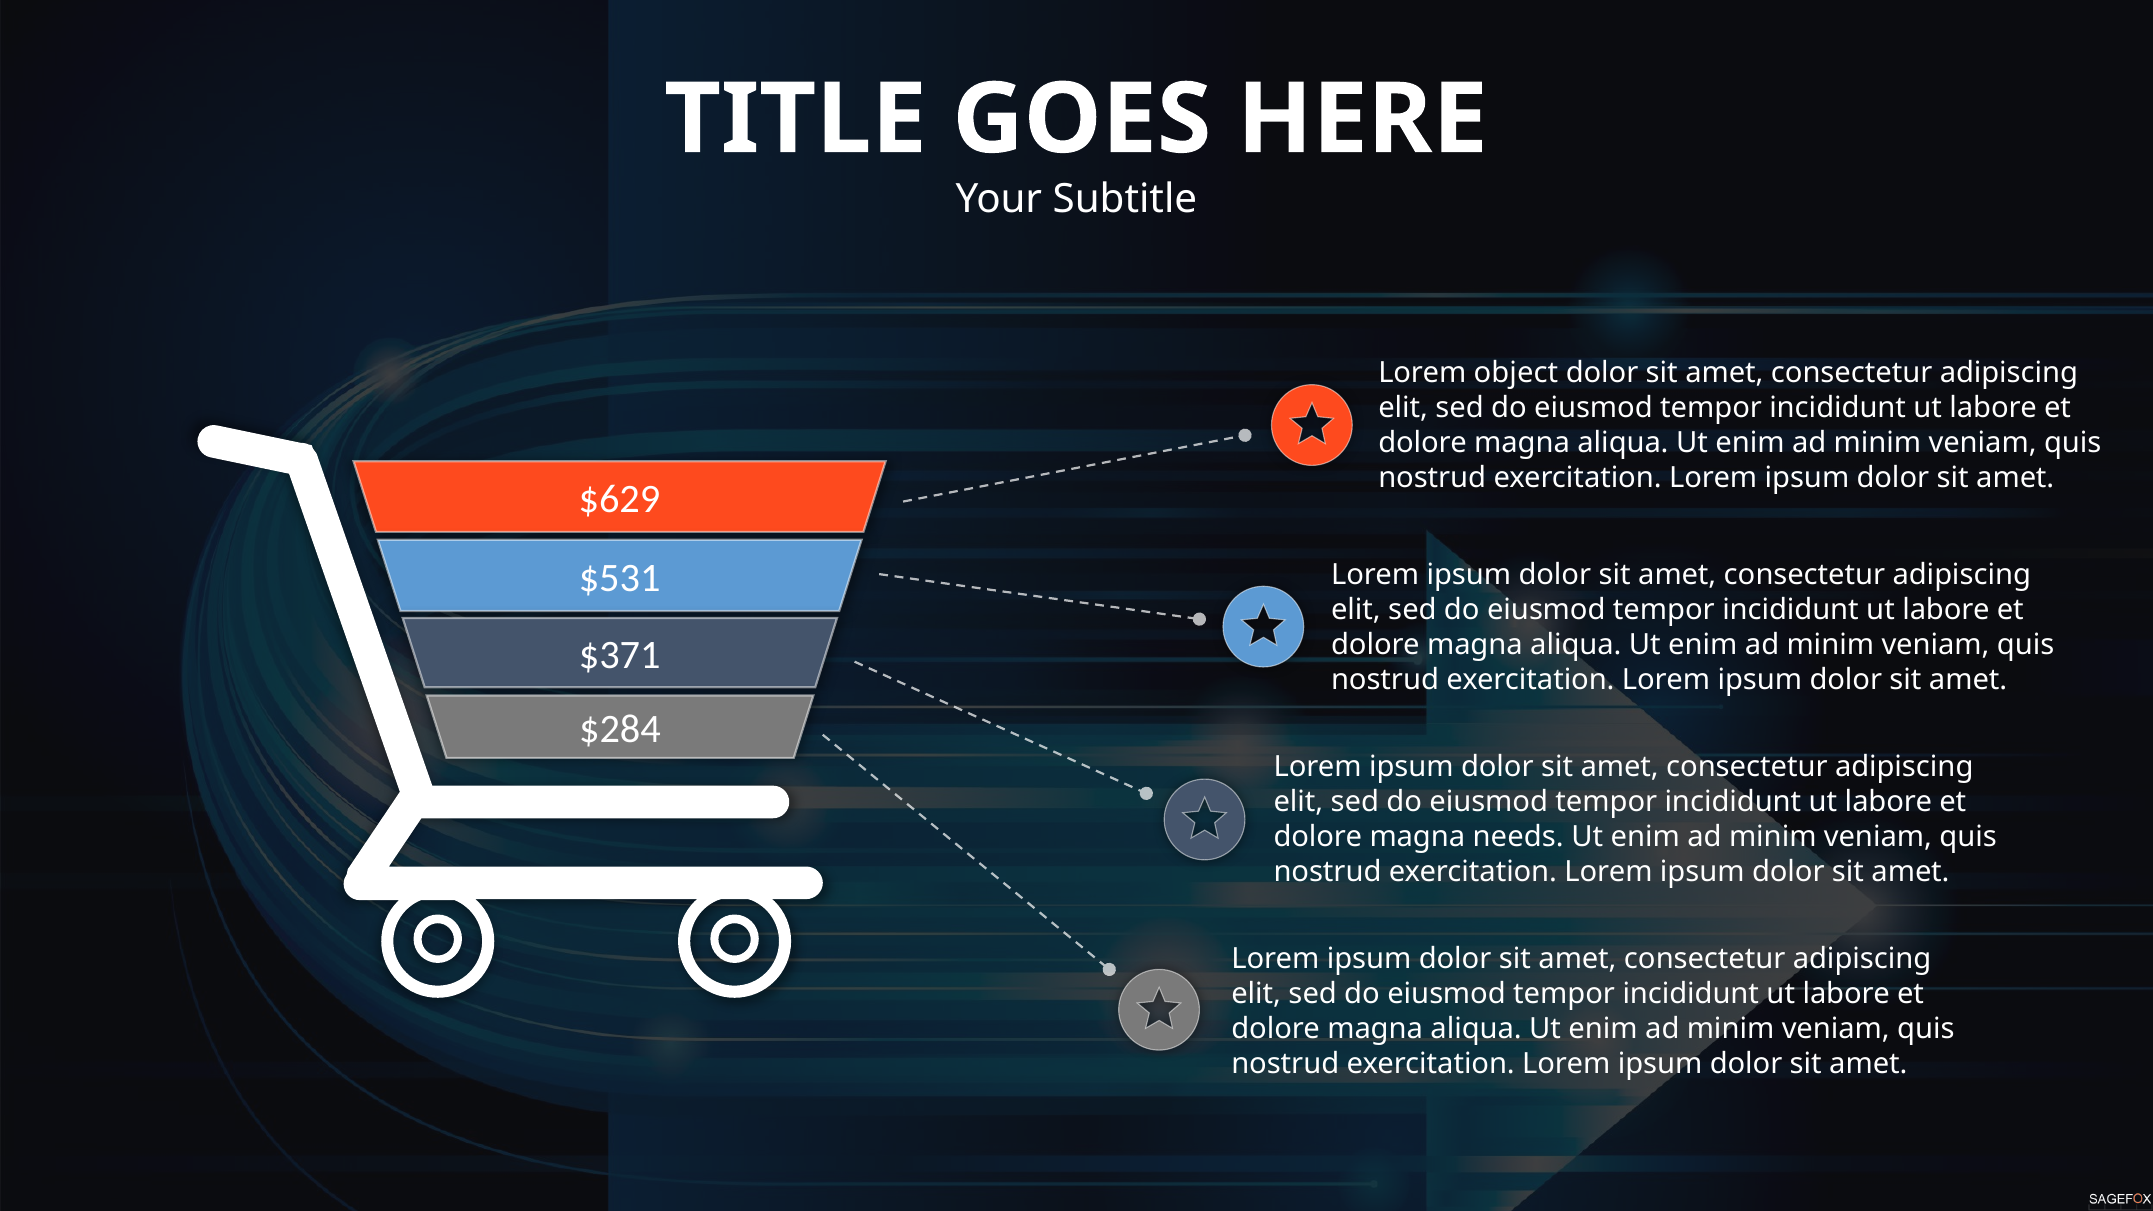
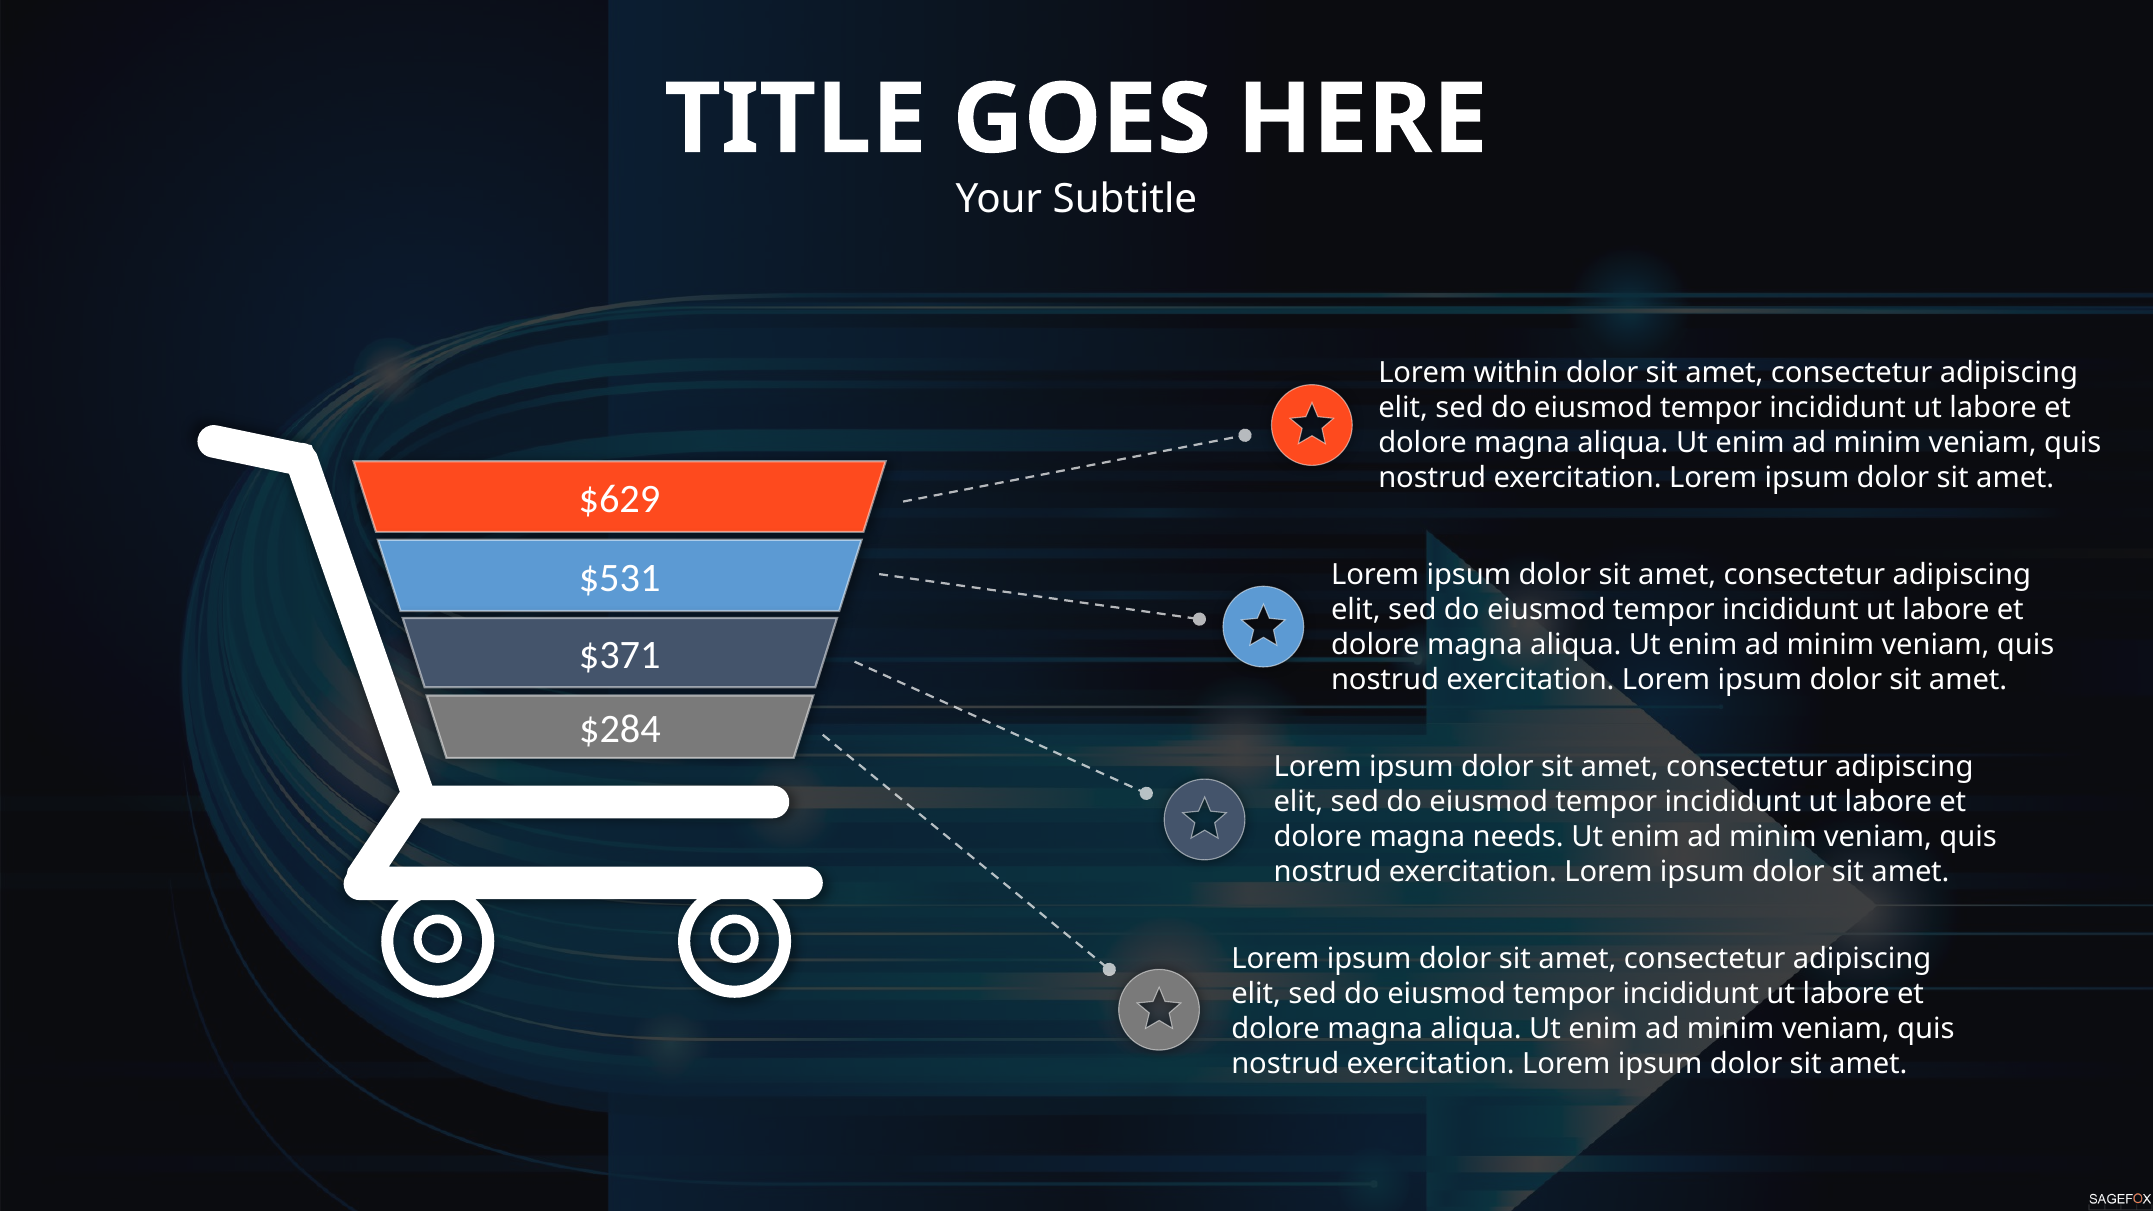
object: object -> within (1516, 373)
